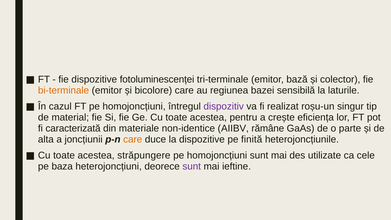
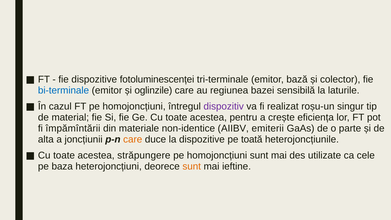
bi-terminale colour: orange -> blue (64, 90)
bicolore: bicolore -> oglinzile (153, 90)
caracterizată: caracterizată -> împămîntării (73, 128)
rămâne: rămâne -> emiterii (268, 128)
finită: finită -> toată (252, 139)
sunt colour: purple -> orange (192, 166)
